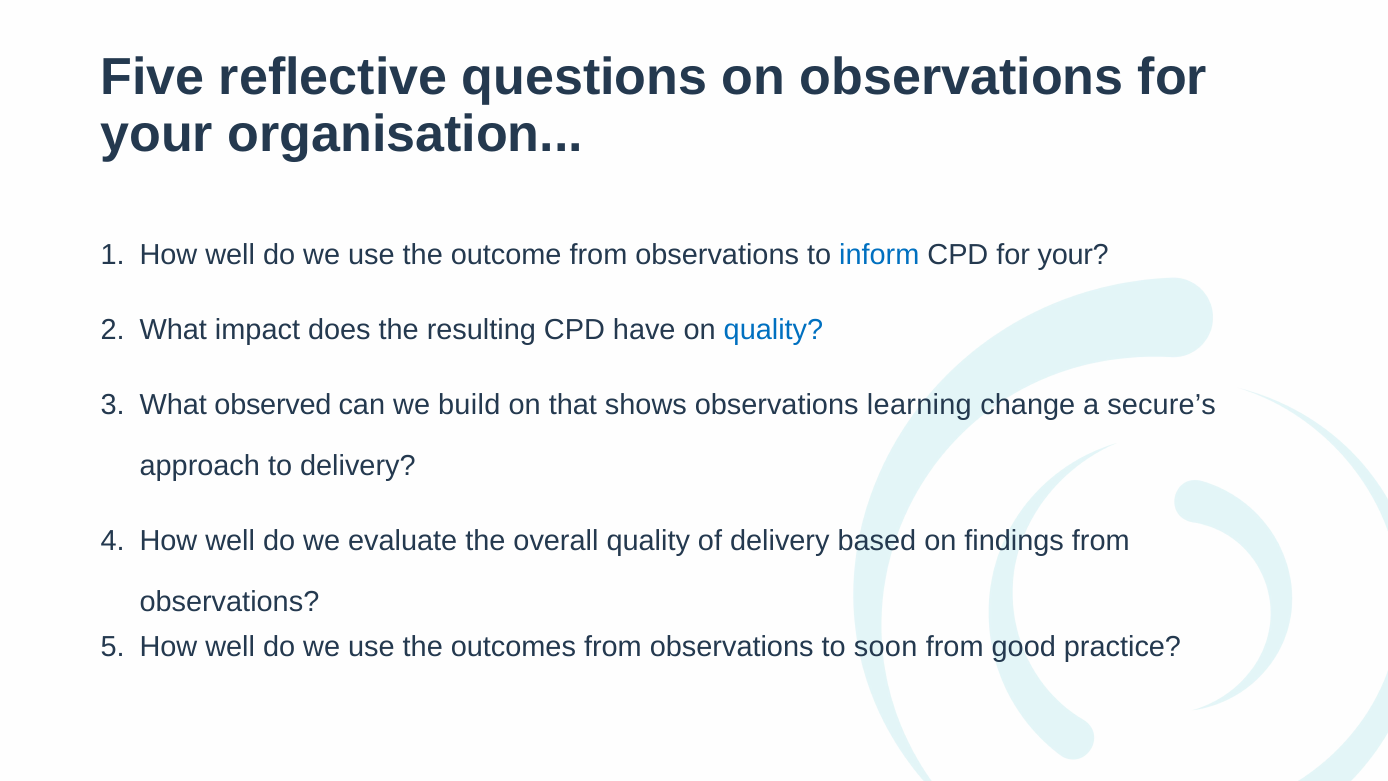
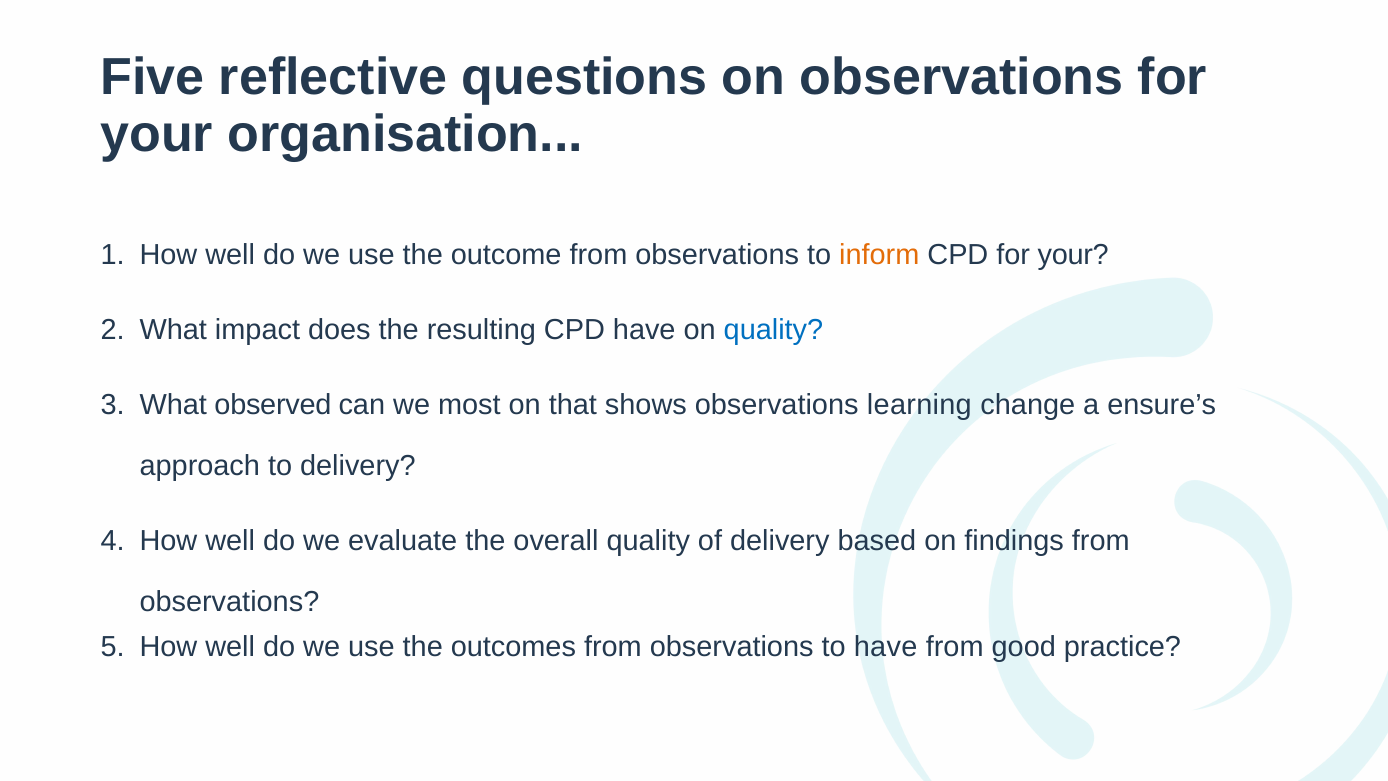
inform colour: blue -> orange (879, 255)
build: build -> most (469, 405)
secure’s: secure’s -> ensure’s (1162, 405)
to soon: soon -> have (886, 647)
